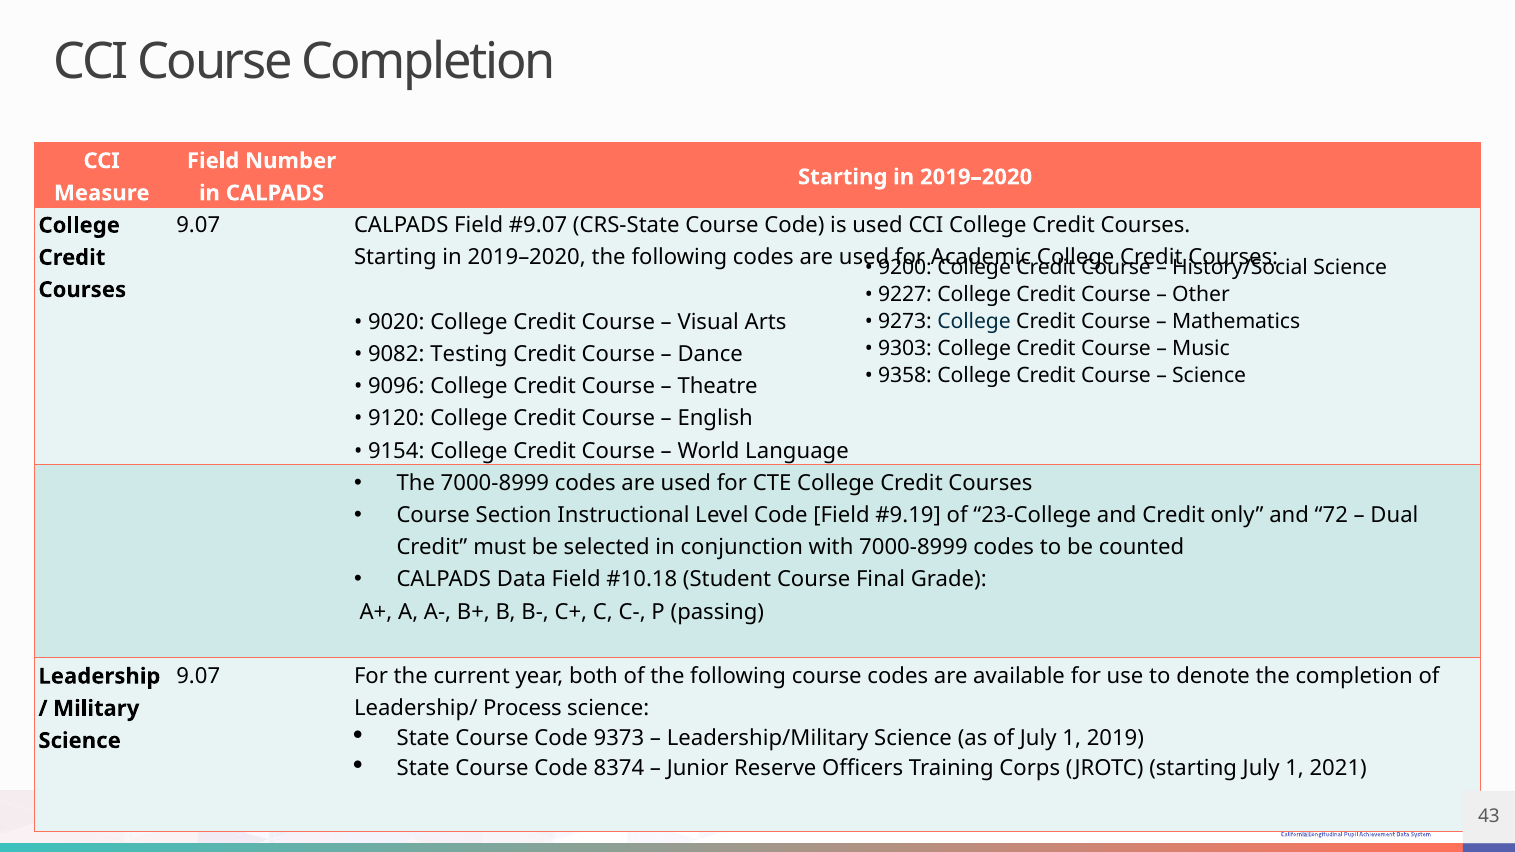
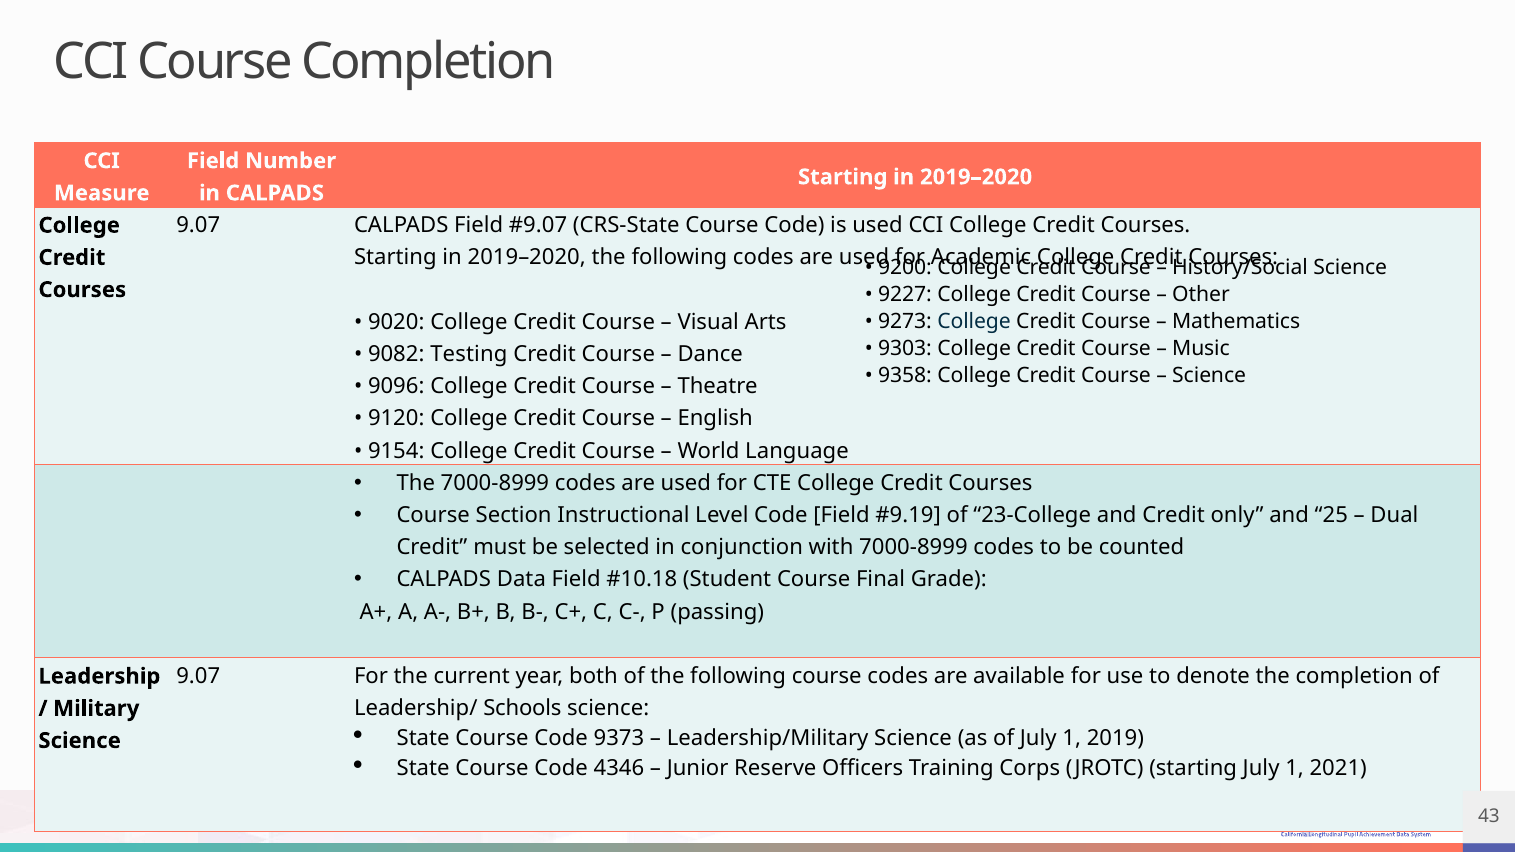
72: 72 -> 25 (1331, 515)
Process: Process -> Schools (522, 709)
8374: 8374 -> 4346 (619, 769)
